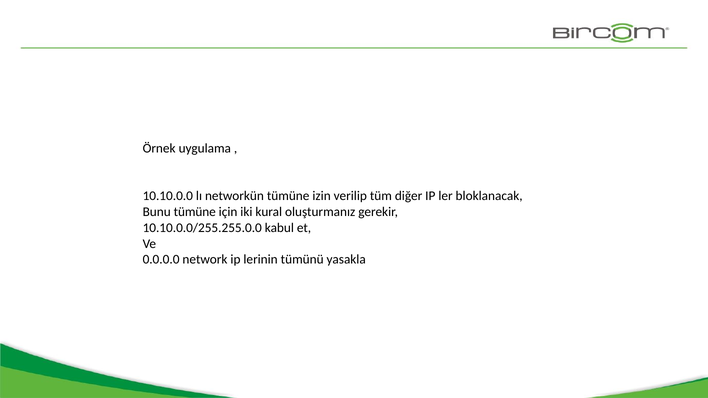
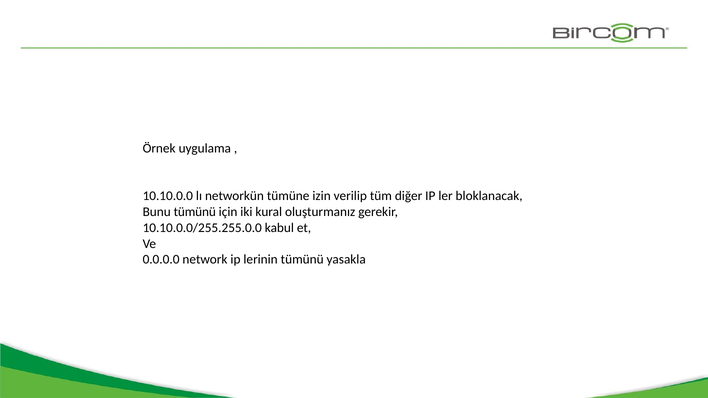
Bunu tümüne: tümüne -> tümünü (195, 212)
